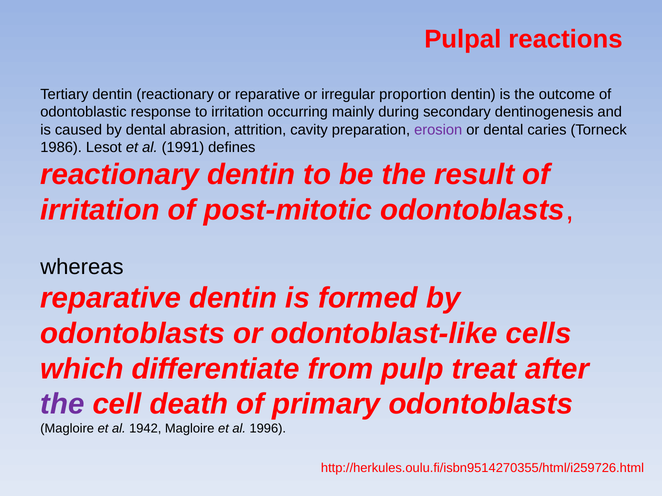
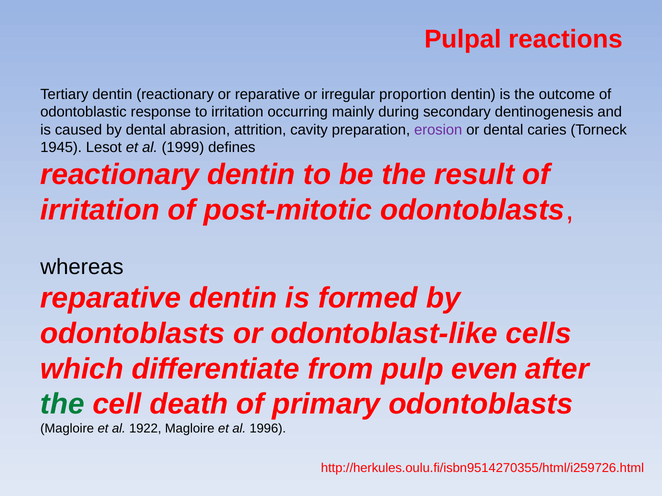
1986: 1986 -> 1945 (61, 147)
1991: 1991 -> 1999 (183, 147)
treat: treat -> even (484, 369)
the colour: purple -> green (62, 405)
1942: 1942 -> 1922 (145, 429)
